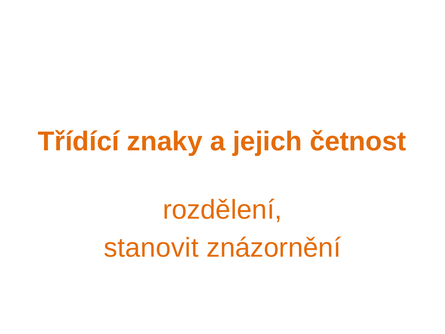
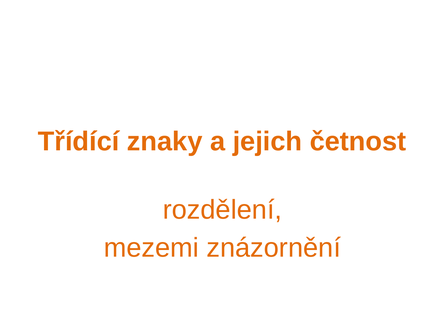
stanovit: stanovit -> mezemi (151, 248)
